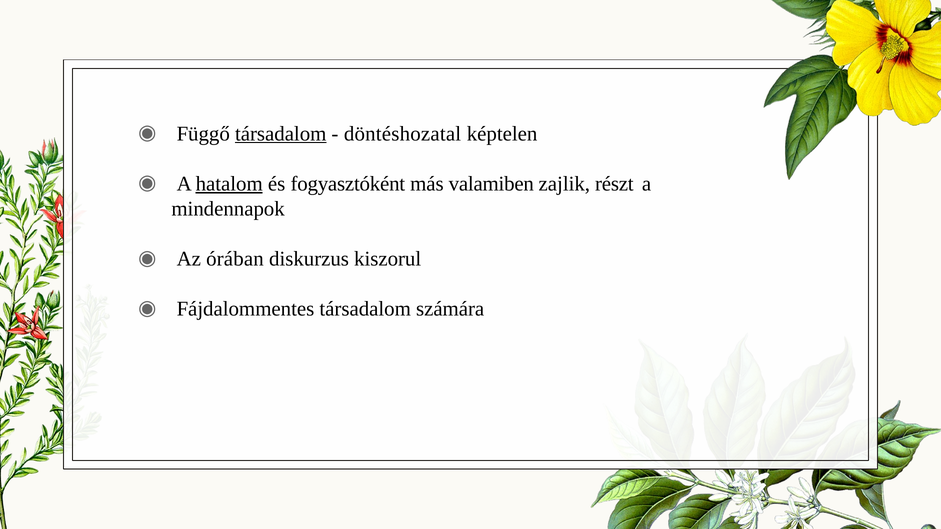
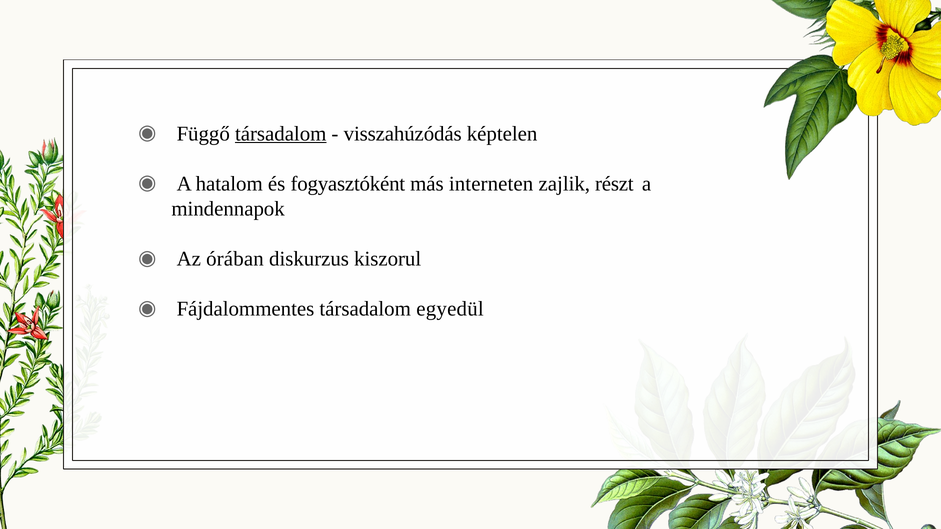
döntéshozatal: döntéshozatal -> visszahúzódás (403, 134)
hatalom underline: present -> none (229, 184)
valamiben: valamiben -> interneten (491, 184)
számára: számára -> egyedül (450, 309)
